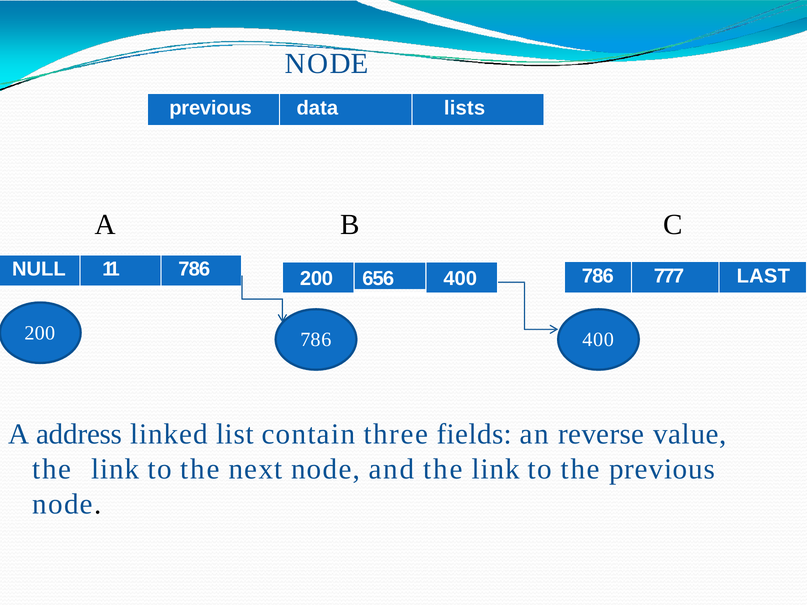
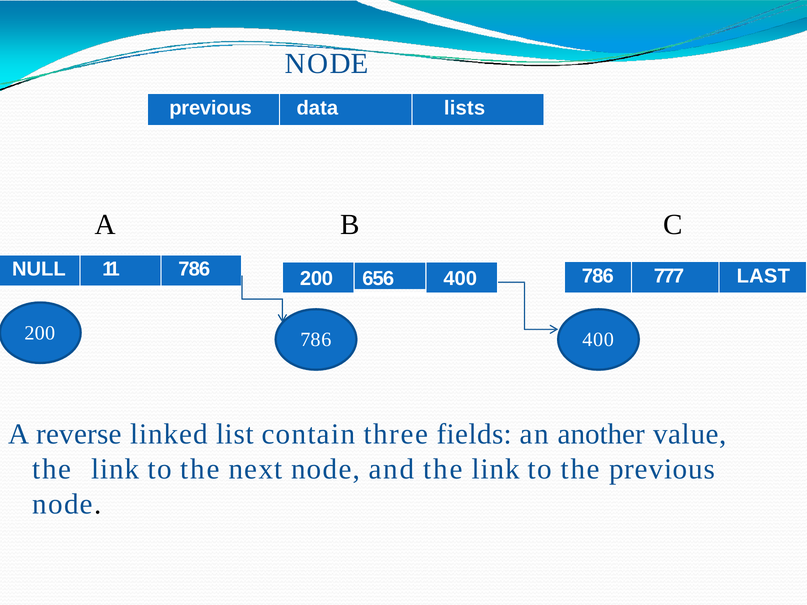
address: address -> reverse (79, 434)
reverse: reverse -> another (601, 434)
